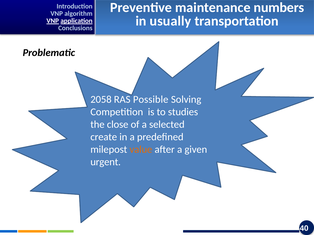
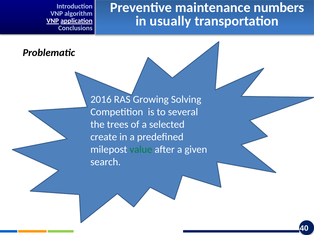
2058: 2058 -> 2016 (101, 100)
Possible: Possible -> Growing (151, 100)
studies: studies -> several (183, 112)
close: close -> trees (118, 125)
value colour: orange -> green (141, 150)
urgent: urgent -> search (106, 162)
